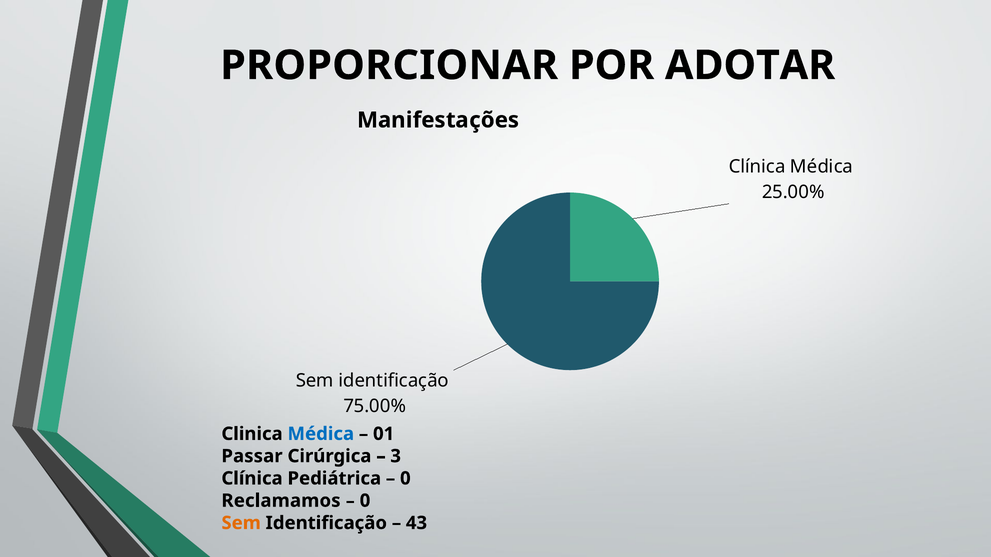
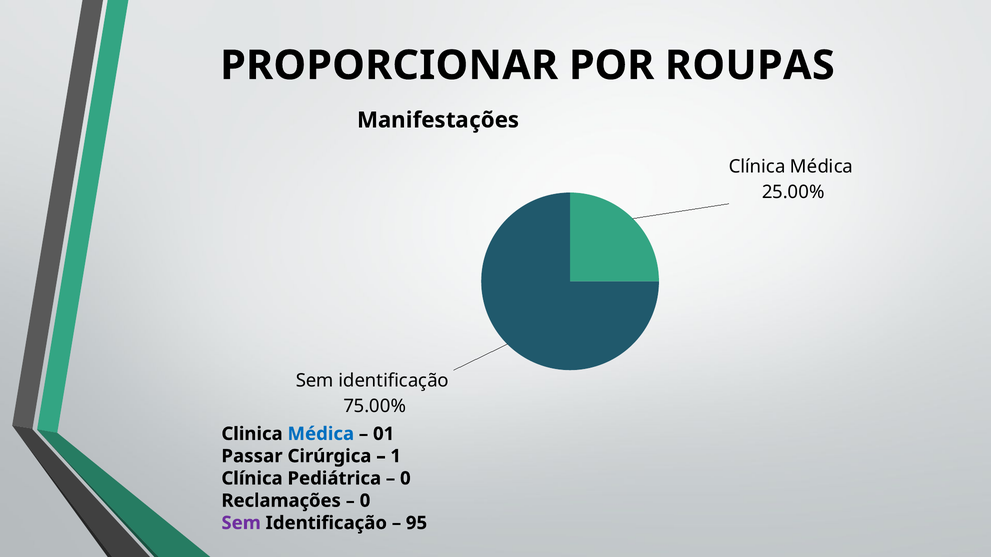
ADOTAR: ADOTAR -> ROUPAS (750, 66)
3: 3 -> 1 (396, 456)
Reclamamos: Reclamamos -> Reclamações (281, 501)
Sem colour: orange -> purple (241, 523)
43: 43 -> 95 (416, 523)
